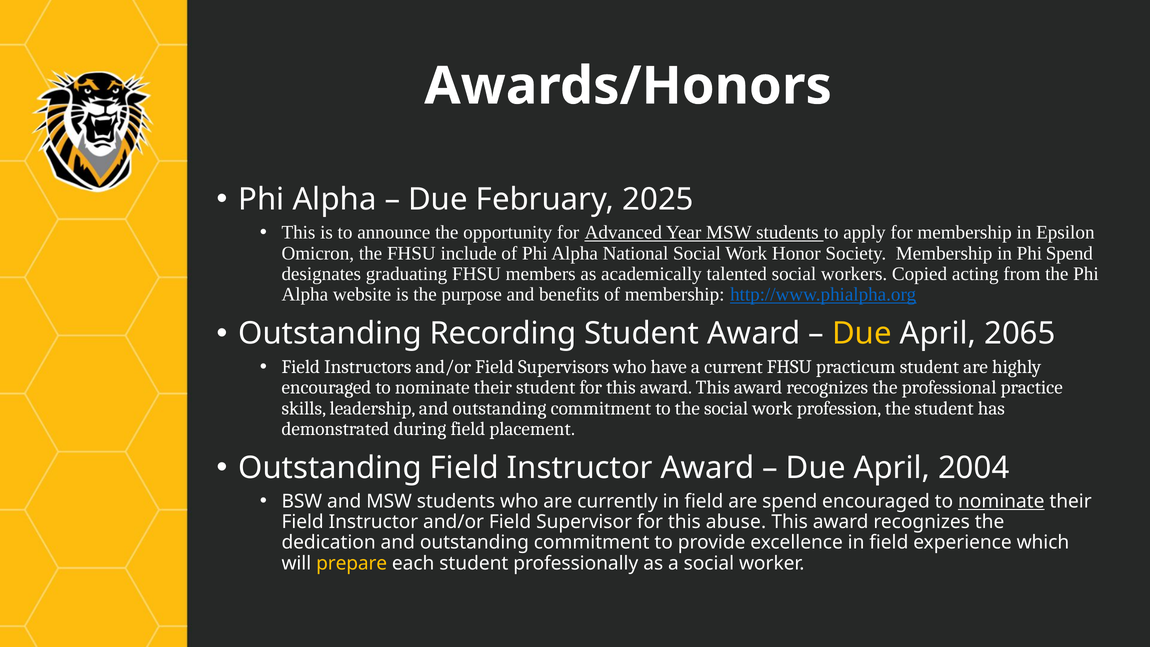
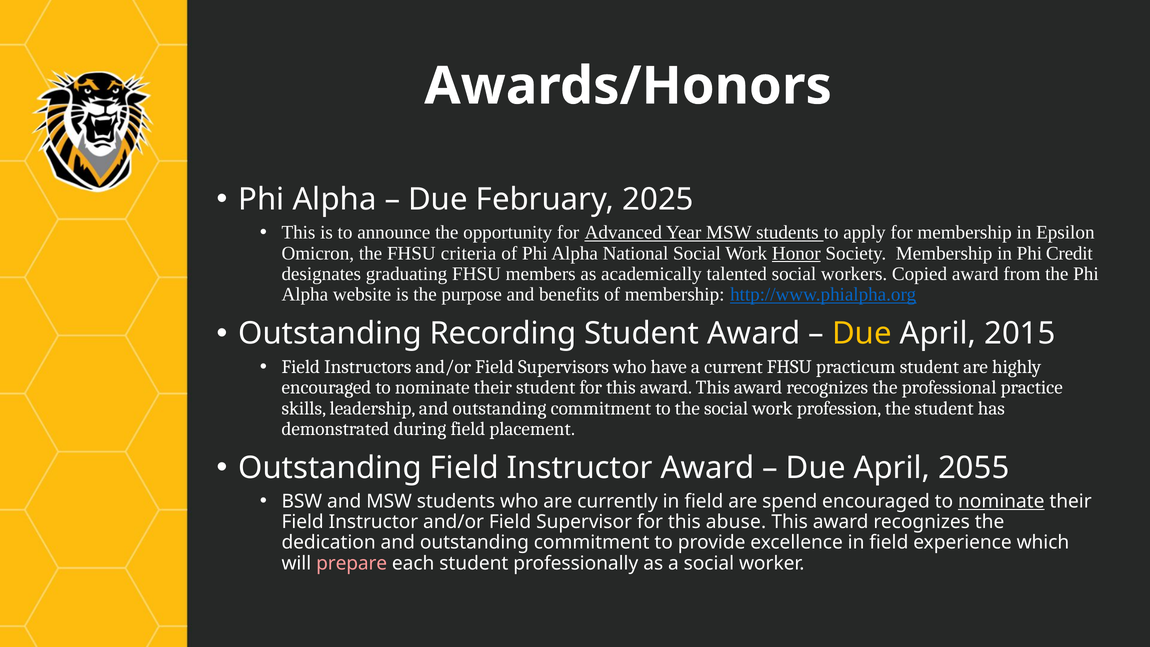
include: include -> criteria (469, 253)
Honor underline: none -> present (796, 253)
Phi Spend: Spend -> Credit (1069, 253)
Copied acting: acting -> award (975, 274)
2065: 2065 -> 2015 (1020, 334)
2004: 2004 -> 2055 (974, 468)
prepare colour: yellow -> pink (352, 563)
